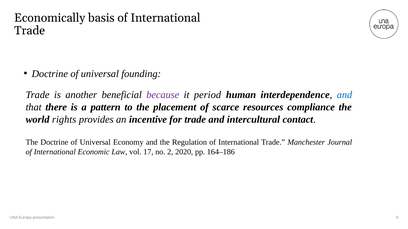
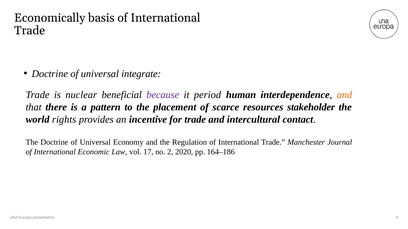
founding: founding -> integrate (141, 74)
another: another -> nuclear (81, 95)
and colour: blue -> orange (344, 95)
compliance: compliance -> stakeholder (311, 107)
